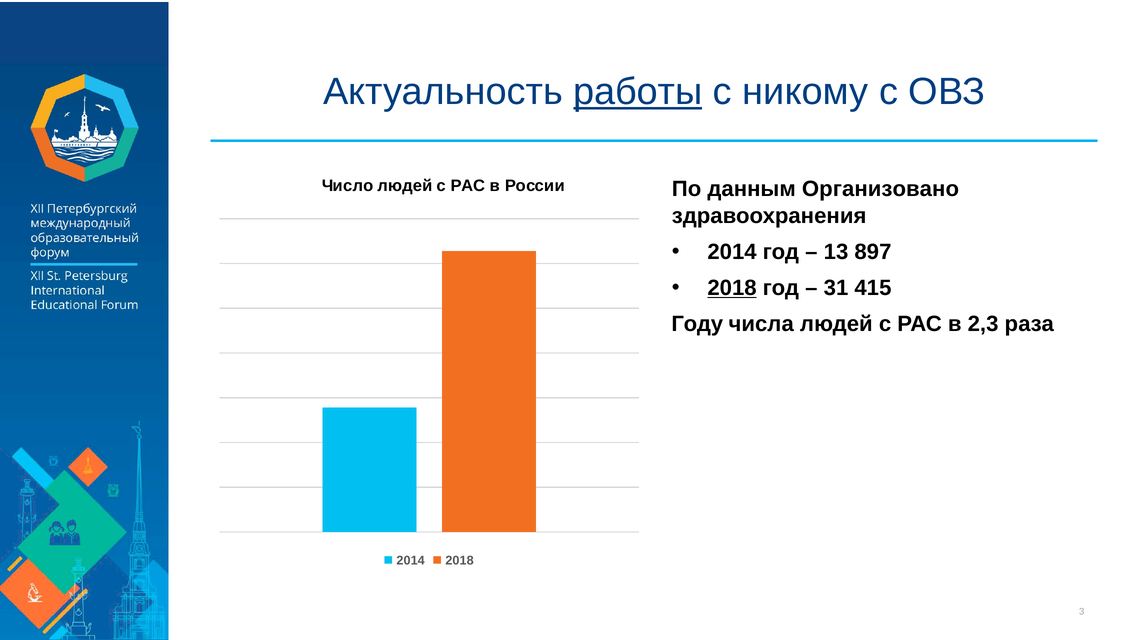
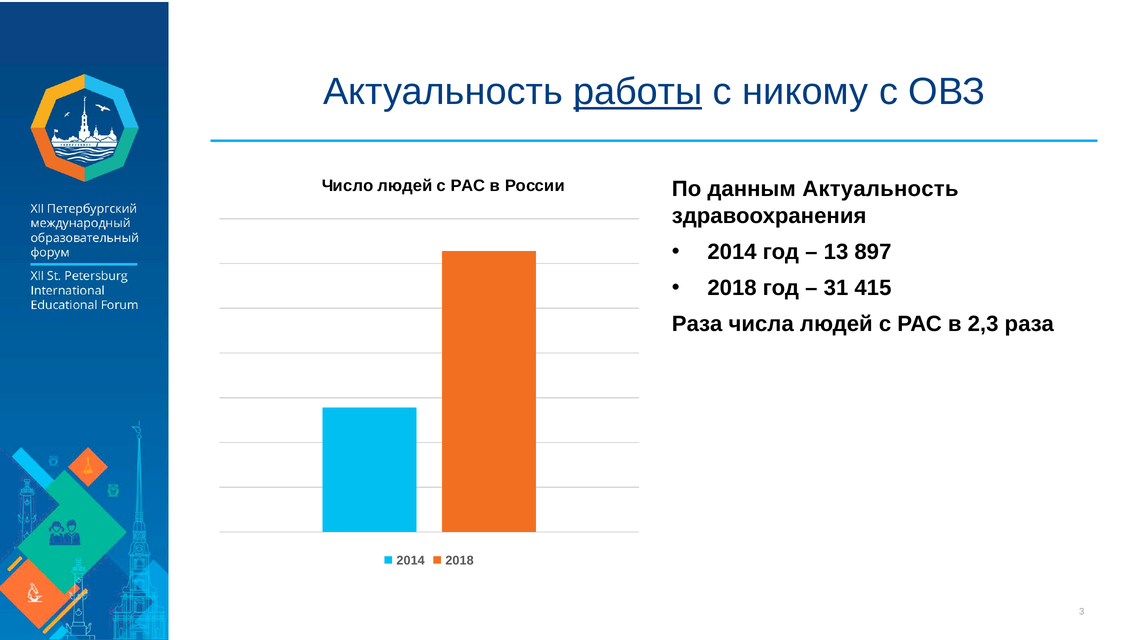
данным Организовано: Организовано -> Актуальность (880, 189)
2018 underline: present -> none (732, 288)
Году: Году -> Раза (697, 324)
